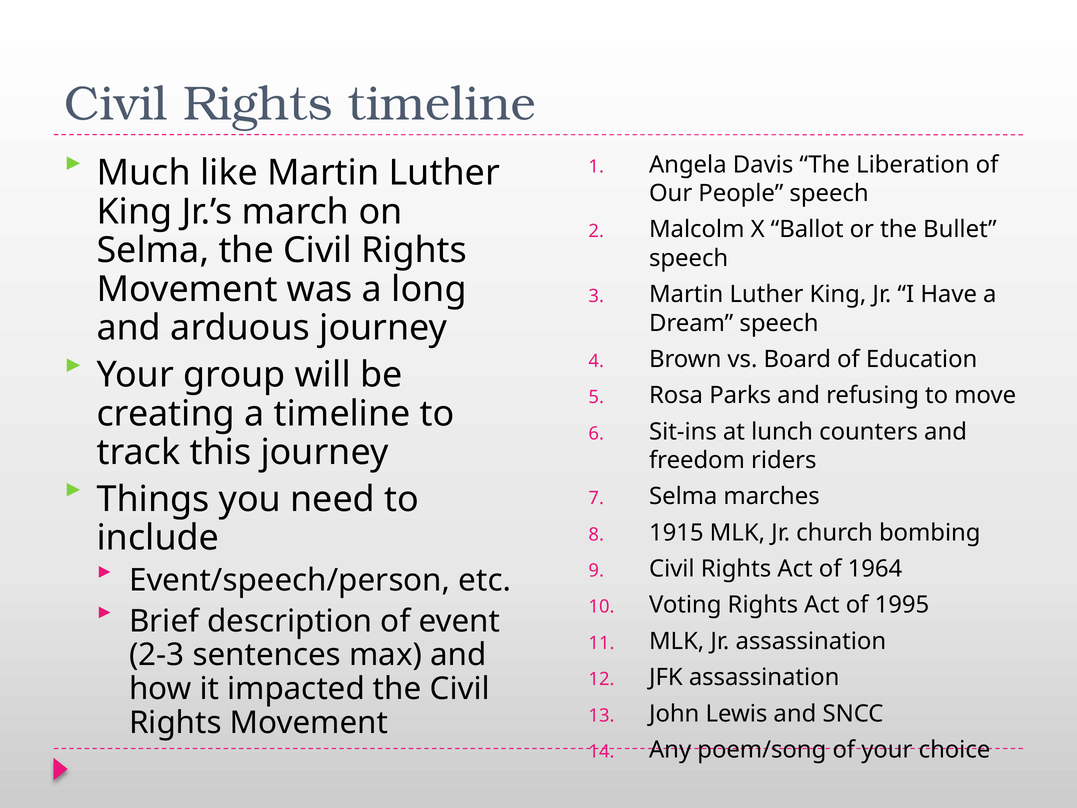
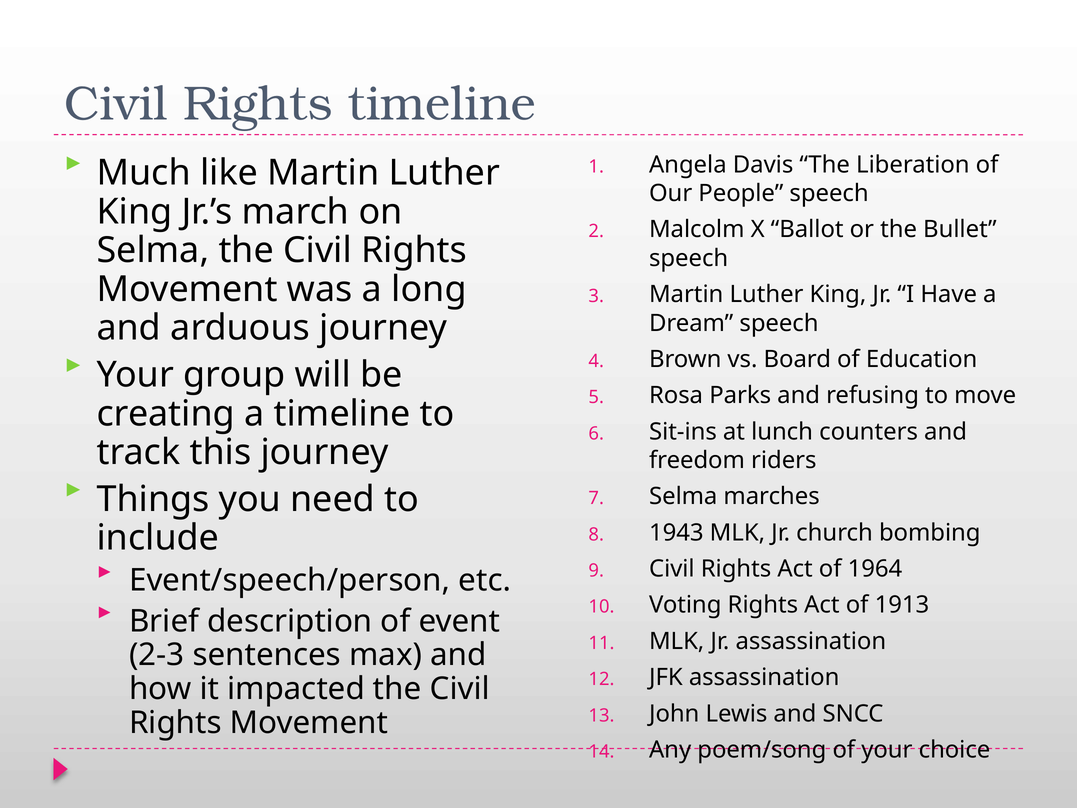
1915: 1915 -> 1943 (676, 533)
1995: 1995 -> 1913 (902, 605)
